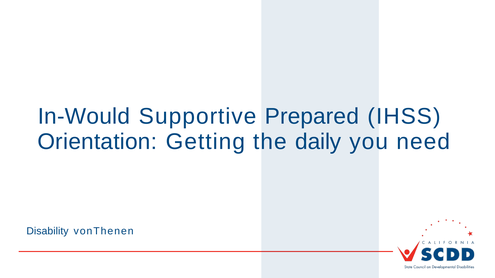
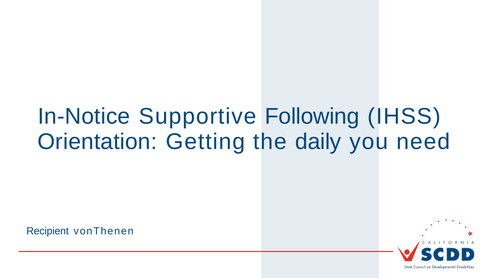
In-Would: In-Would -> In-Notice (84, 117)
Prepared: Prepared -> Following (312, 117)
Disability: Disability -> Recipient (48, 232)
